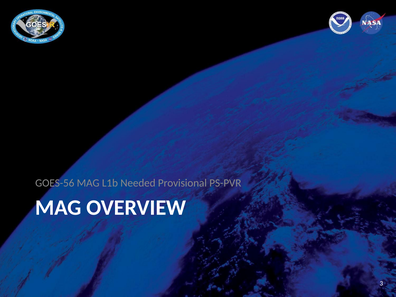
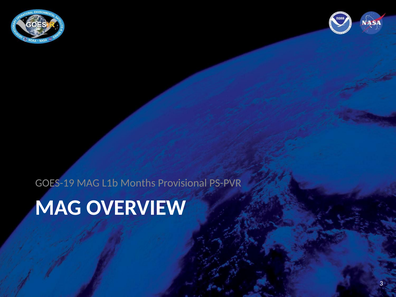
GOES-56: GOES-56 -> GOES-19 (55, 183)
Needed: Needed -> Months (138, 183)
